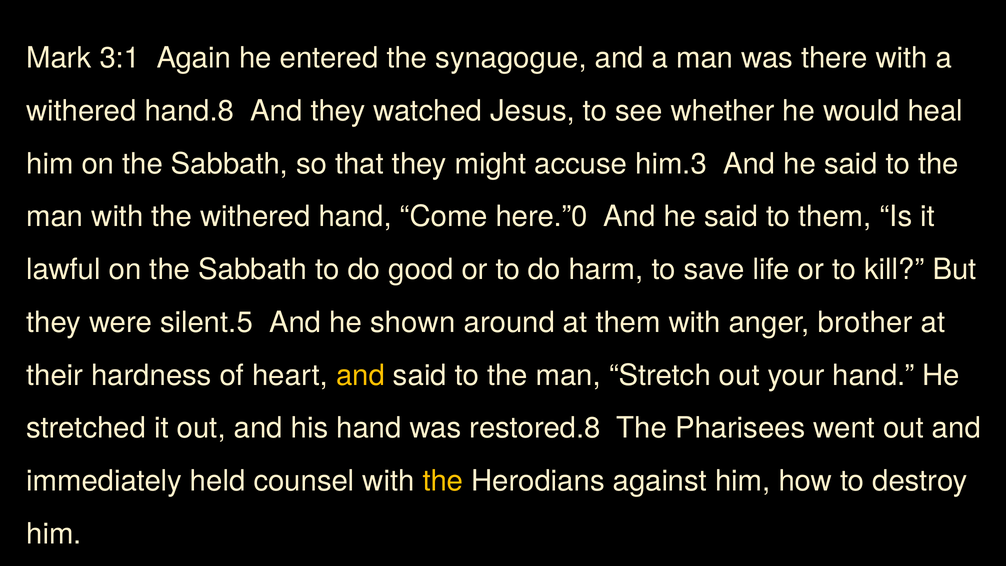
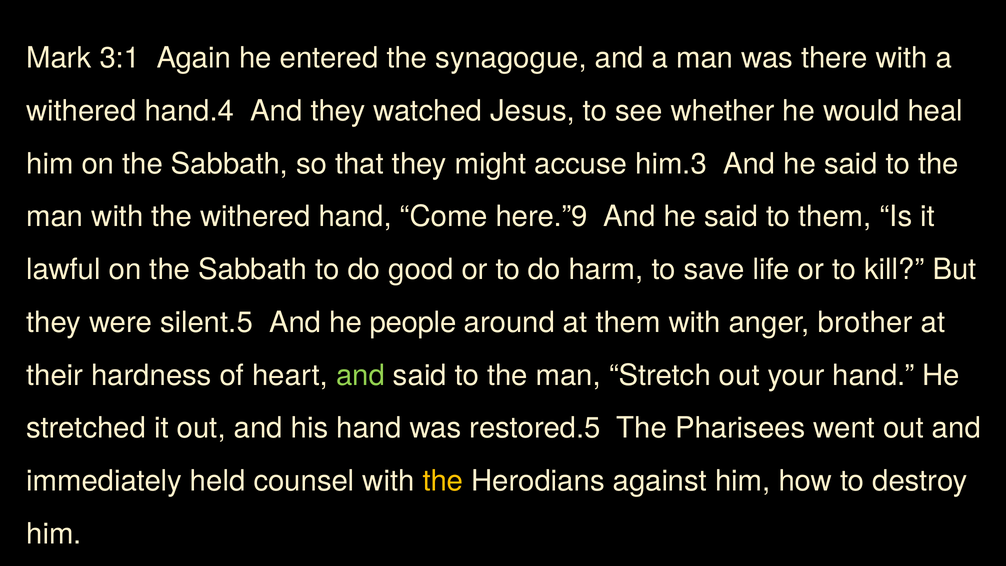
hand.8: hand.8 -> hand.4 (189, 111)
here.”0: here.”0 -> here.”9 (542, 217)
shown: shown -> people (413, 322)
and colour: yellow -> light green (361, 375)
restored.8: restored.8 -> restored.5 (535, 428)
